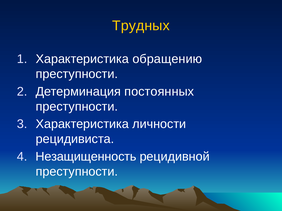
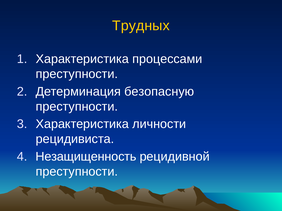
обращению: обращению -> процессами (167, 59)
постоянных: постоянных -> безопасную (159, 92)
